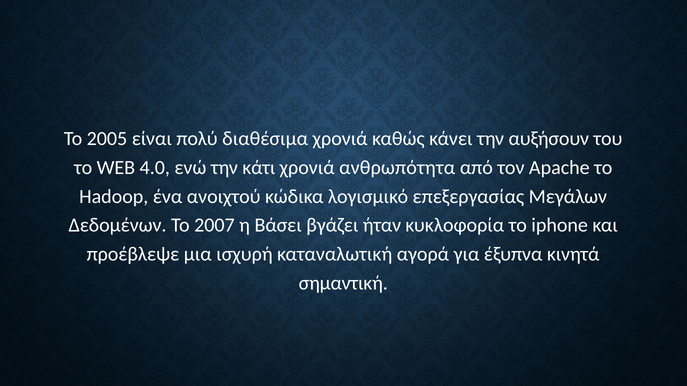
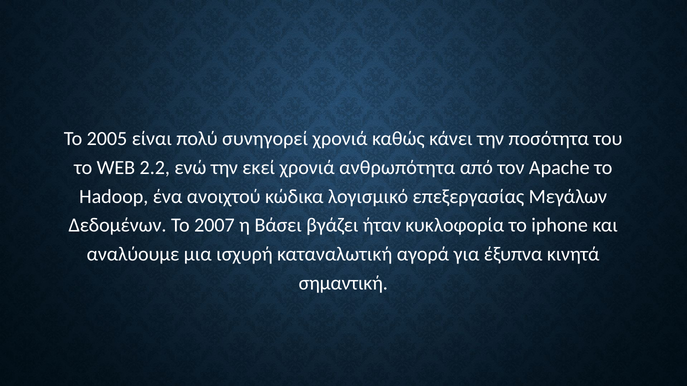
διαθέσιμα: διαθέσιμα -> συνηγορεί (265, 139)
αυξήσουν: αυξήσουν -> ποσότητα (549, 139)
4.0: 4.0 -> 2.2 (155, 168)
κάτι: κάτι -> εκεί (259, 168)
προέβλεψε: προέβλεψε -> αναλύουμε (133, 254)
